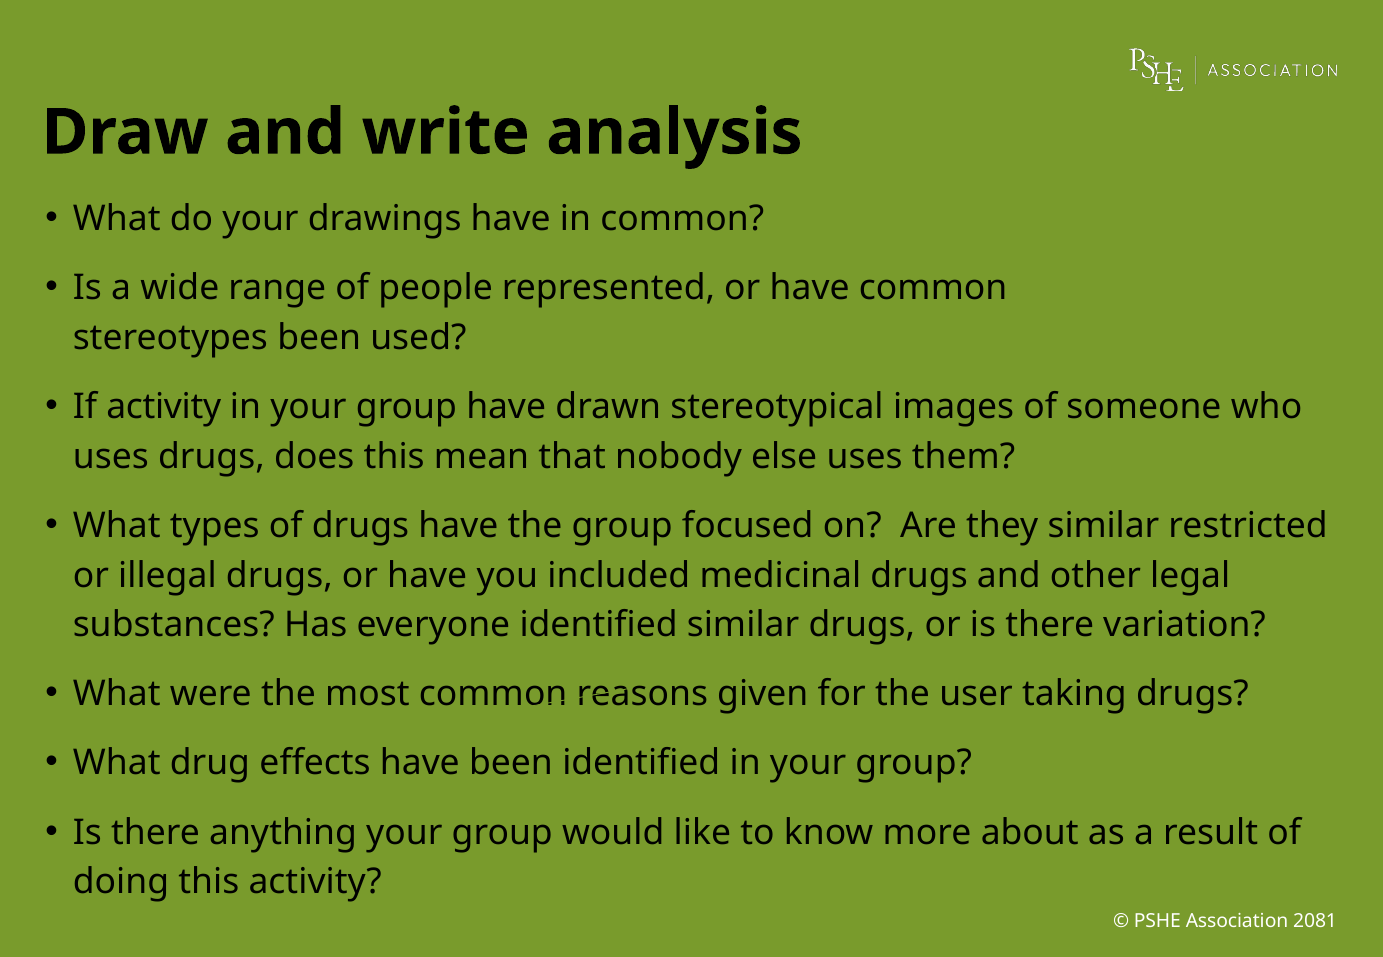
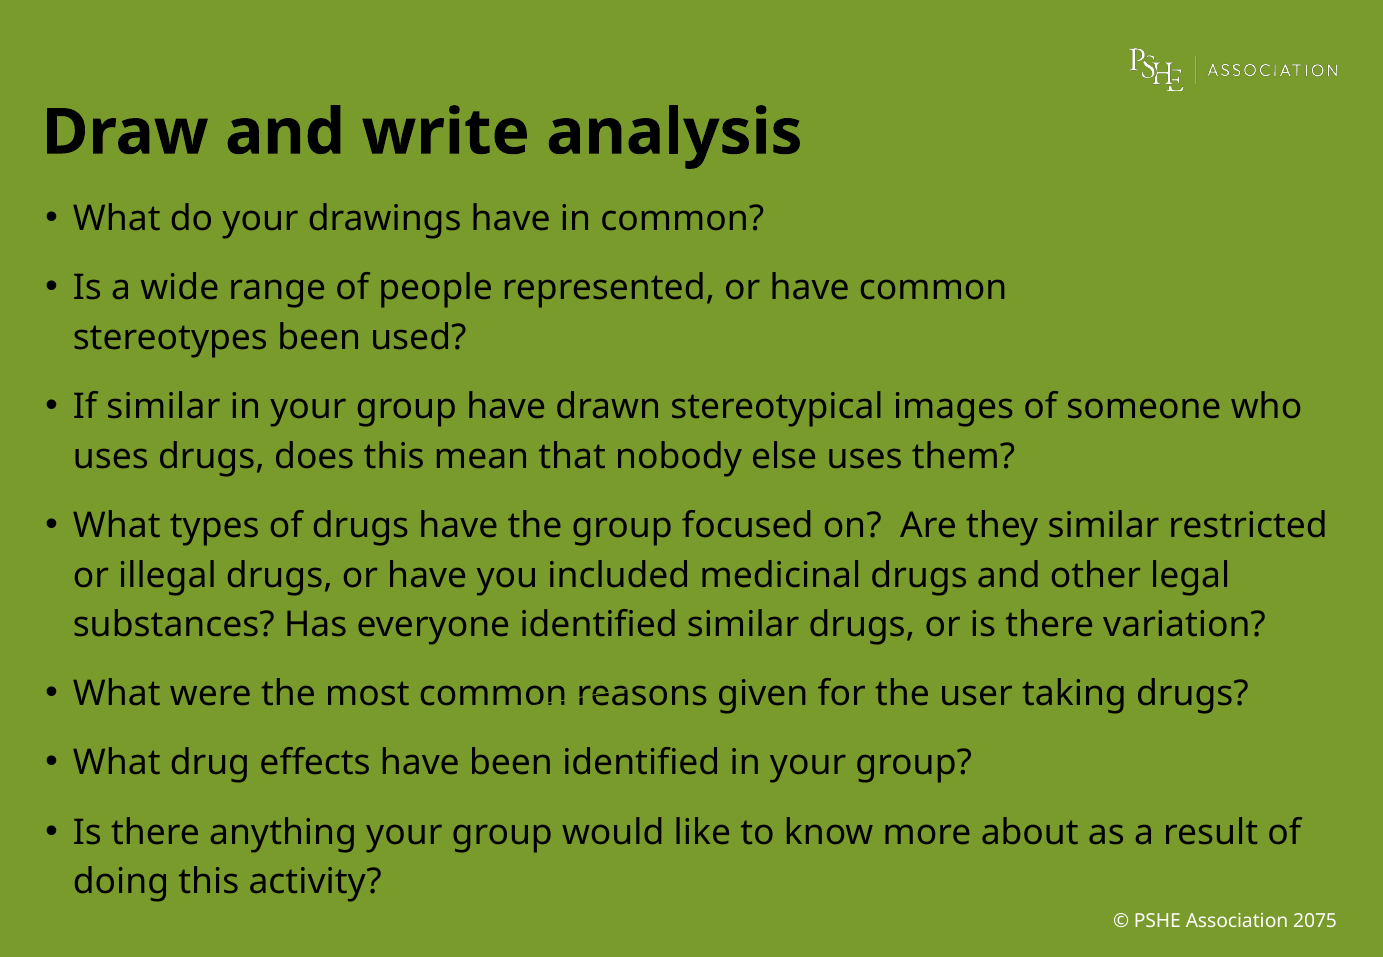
If activity: activity -> similar (163, 407)
2081: 2081 -> 2075 (1315, 922)
